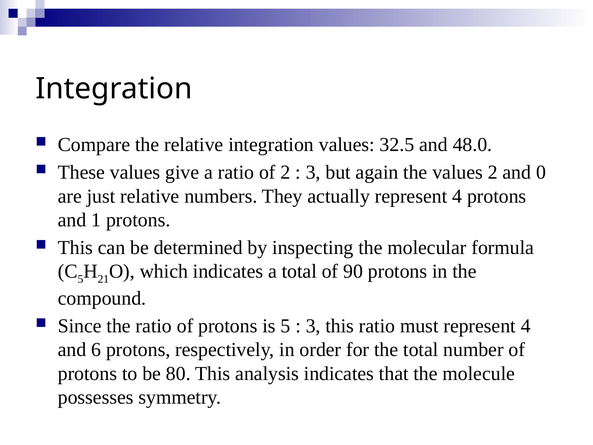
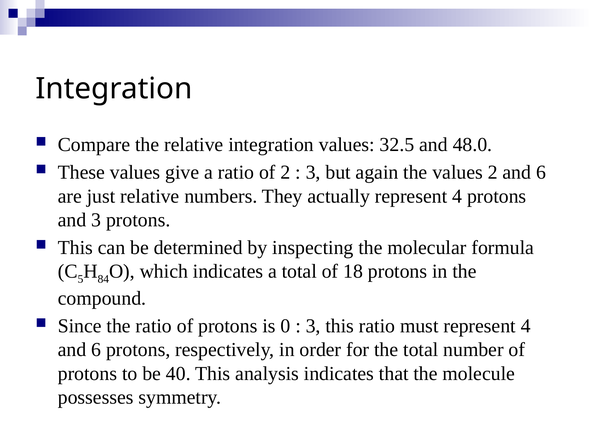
2 and 0: 0 -> 6 (541, 172)
and 1: 1 -> 3 (96, 220)
21: 21 -> 84 (103, 279)
90: 90 -> 18 (353, 271)
is 5: 5 -> 0 (285, 326)
80: 80 -> 40 (178, 373)
